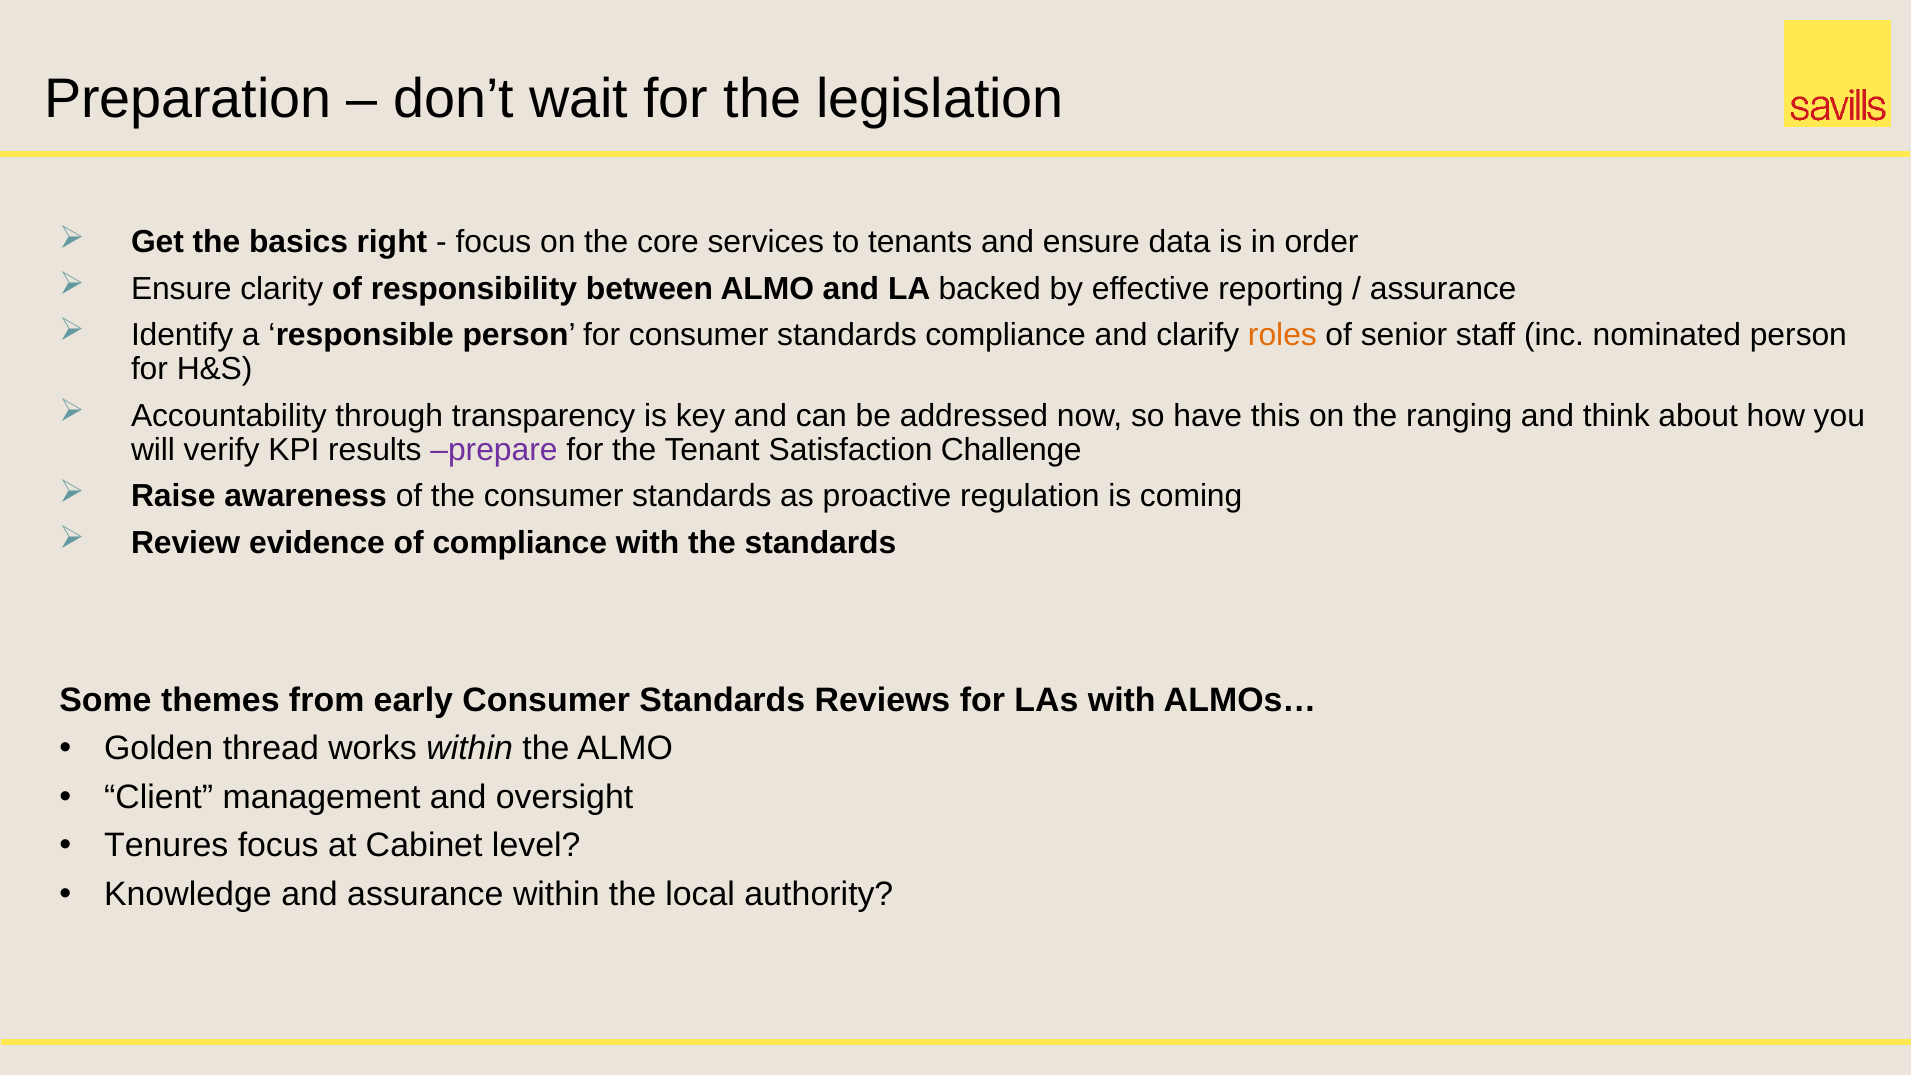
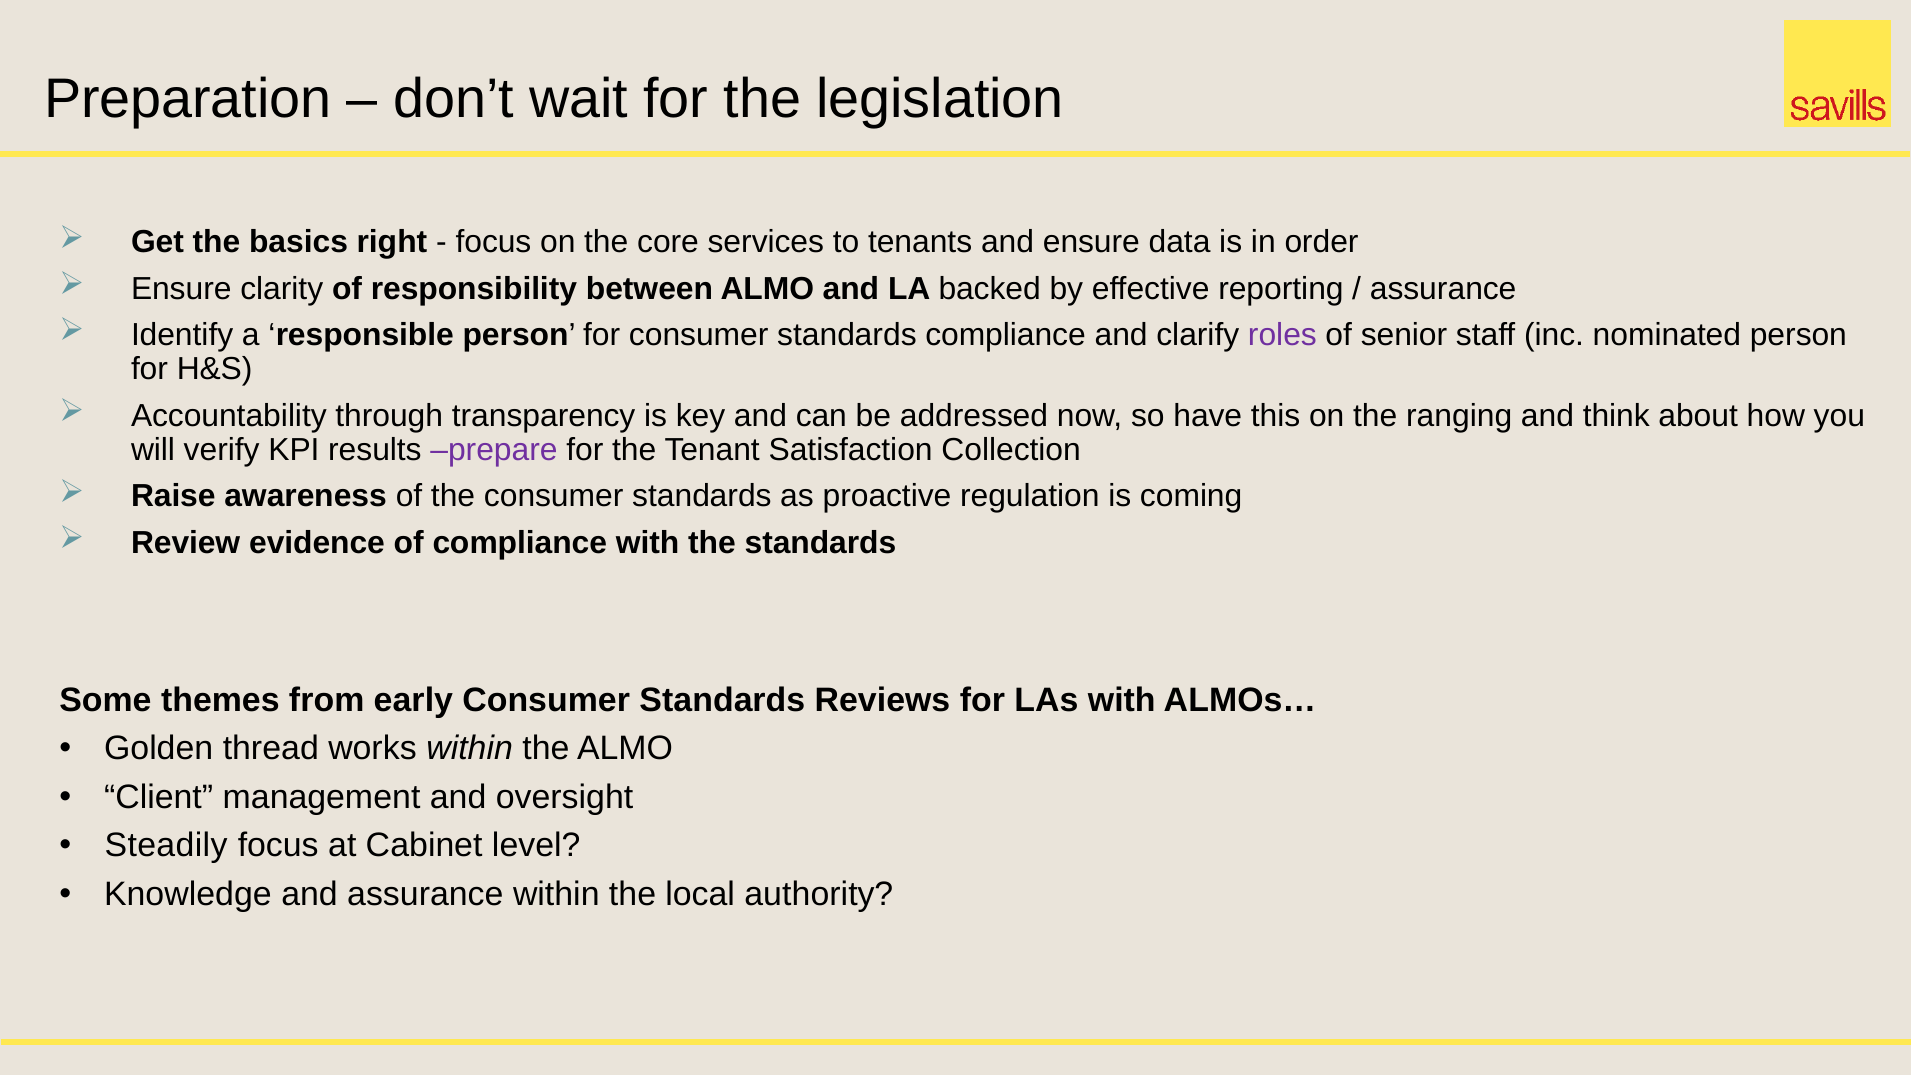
roles colour: orange -> purple (1282, 335)
Challenge: Challenge -> Collection (1011, 450)
Tenures: Tenures -> Steadily (166, 845)
